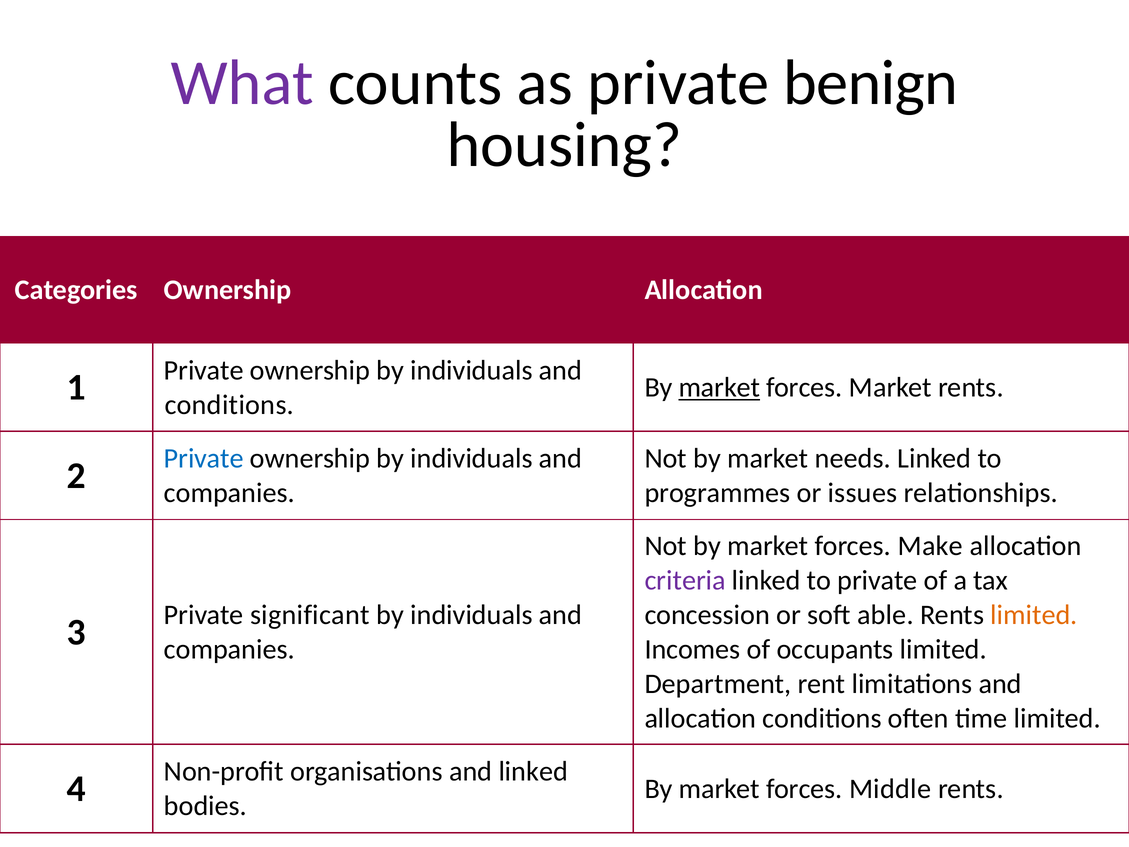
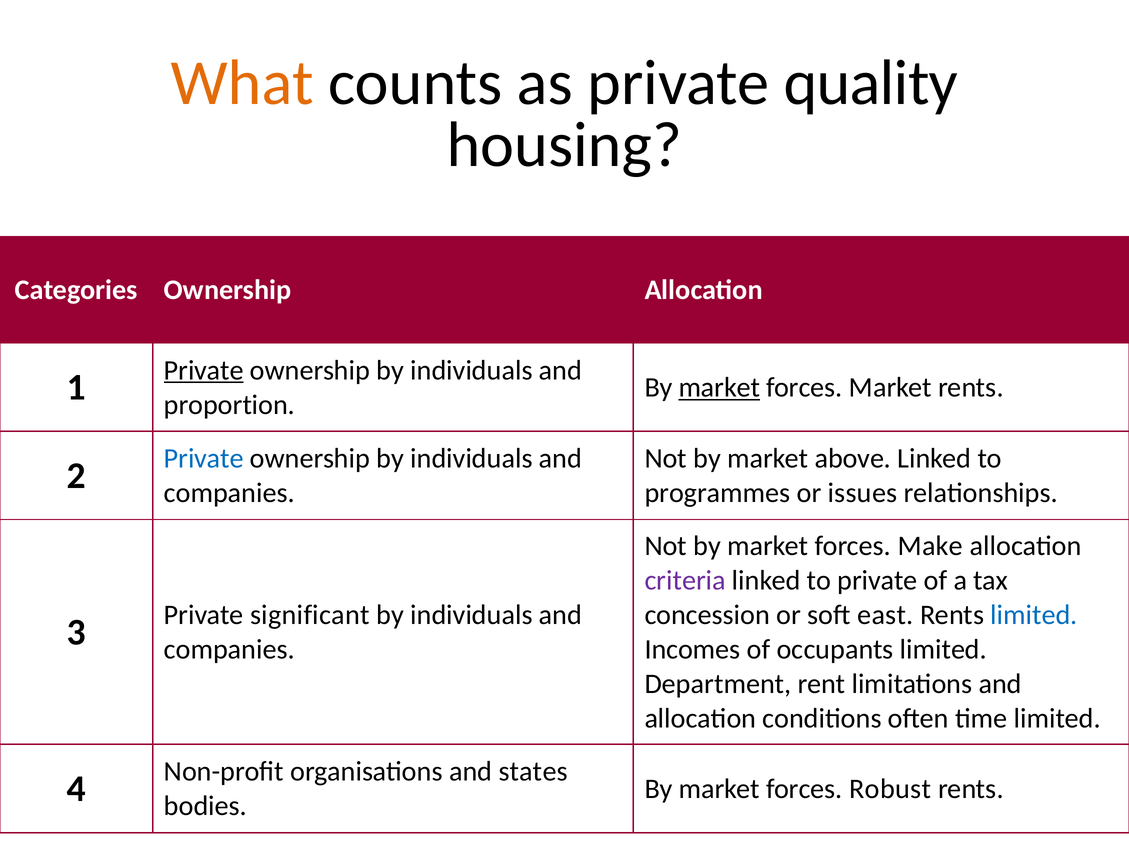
What colour: purple -> orange (242, 83)
benign: benign -> quality (871, 83)
Private underline: none -> present (204, 370)
conditions: conditions -> proportion (229, 405)
needs: needs -> above (853, 458)
able: able -> east (885, 615)
limited colour: orange -> blue (1034, 615)
and linked: linked -> states (533, 771)
Middle: Middle -> Robust (890, 788)
